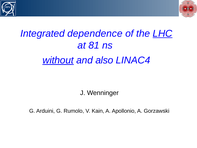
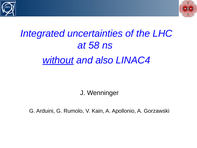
dependence: dependence -> uncertainties (95, 33)
LHC underline: present -> none (163, 33)
81: 81 -> 58 (94, 45)
